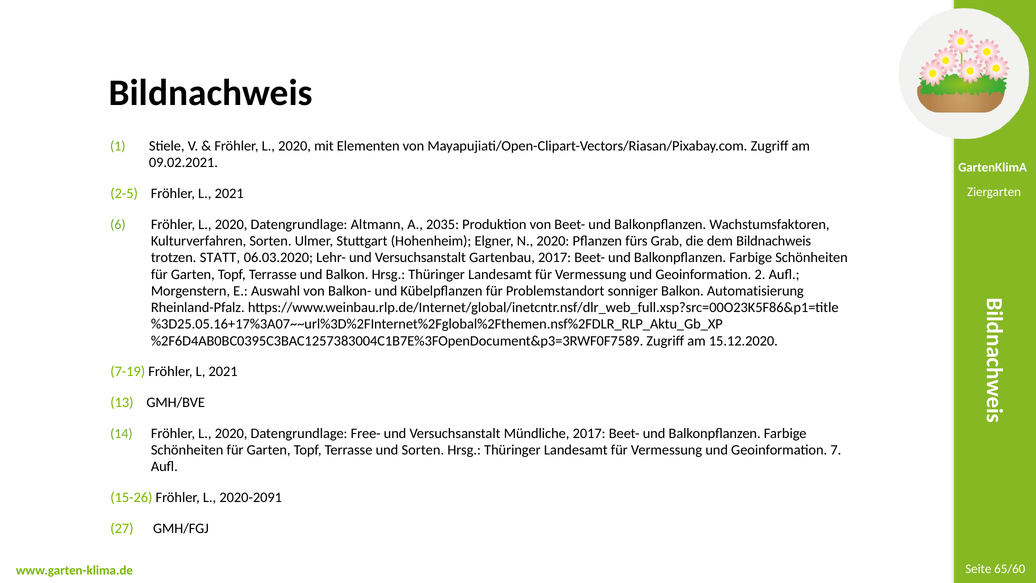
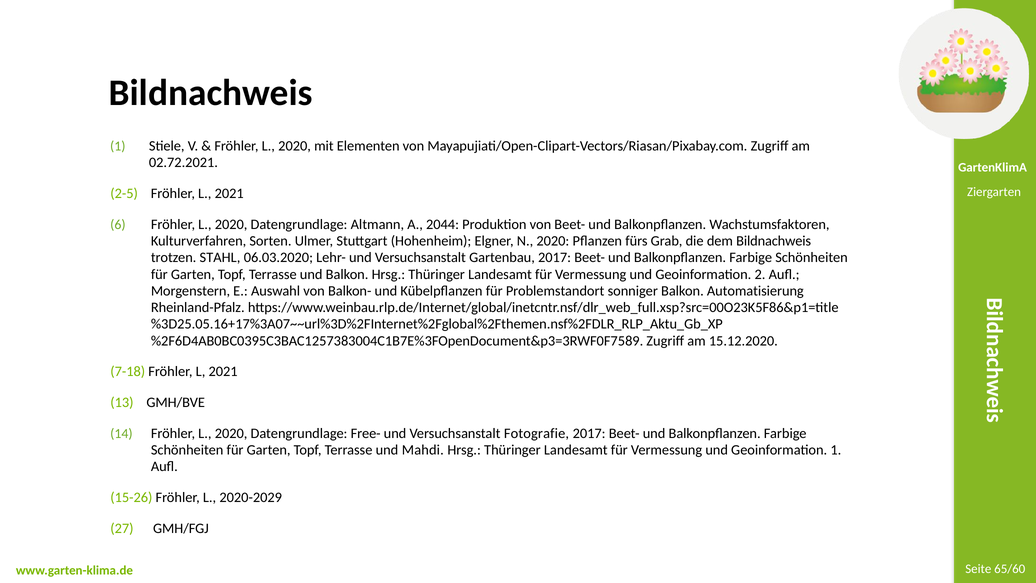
09.02.2021: 09.02.2021 -> 02.72.2021 (183, 163)
2035: 2035 -> 2044 (443, 224)
STATT: STATT -> STAHL (220, 258)
7-19: 7-19 -> 7-18 (128, 372)
Mündliche: Mündliche -> Fotografie (536, 433)
und Sorten: Sorten -> Mahdi (423, 450)
Geoinformation 7: 7 -> 1 (836, 450)
2020-2091: 2020-2091 -> 2020-2029 (251, 497)
